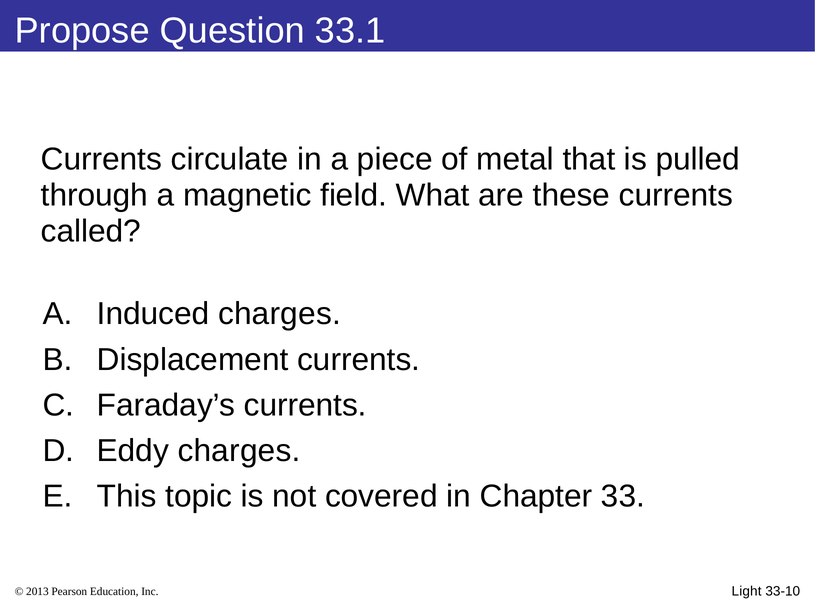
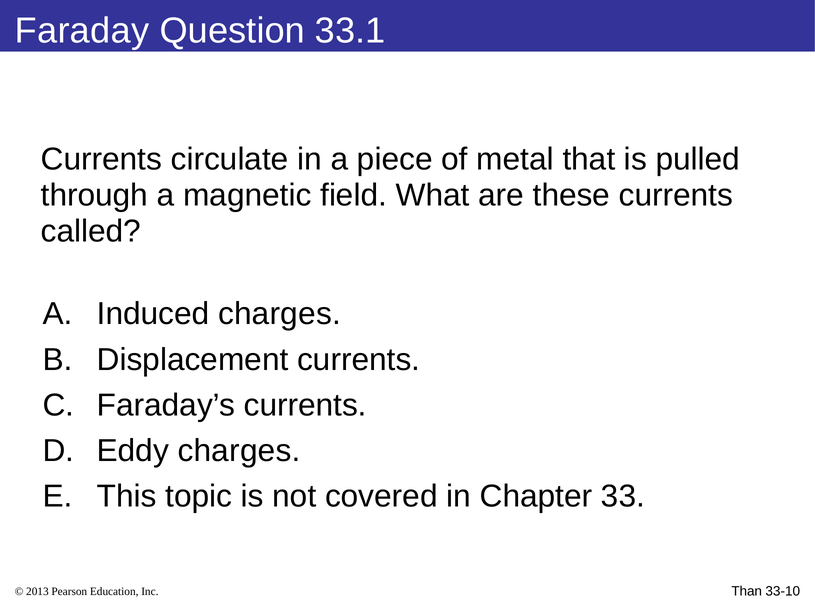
Propose: Propose -> Faraday (82, 31)
Light: Light -> Than (747, 592)
